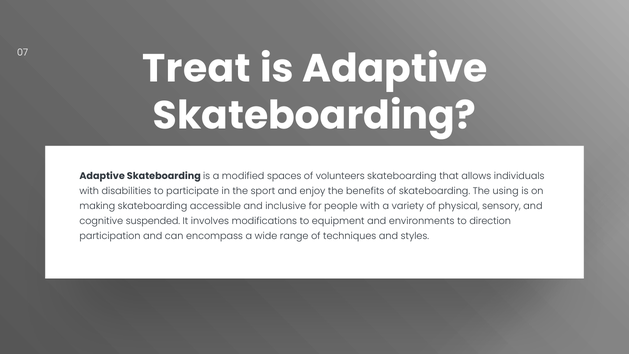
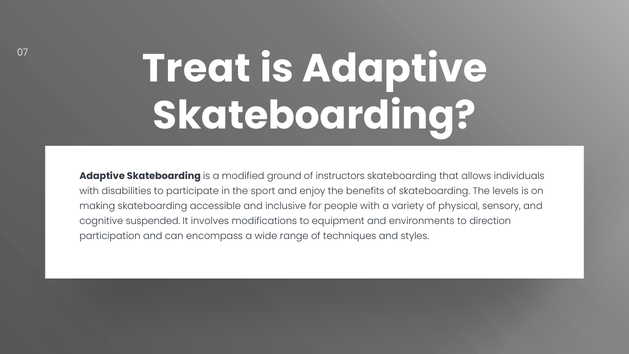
spaces: spaces -> ground (284, 176)
volunteers: volunteers -> instructors (340, 176)
using: using -> levels (506, 191)
